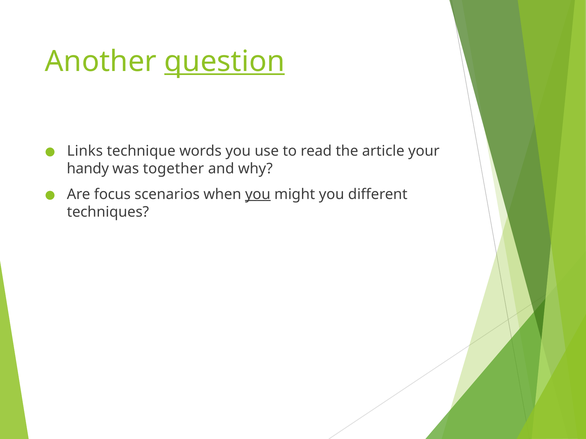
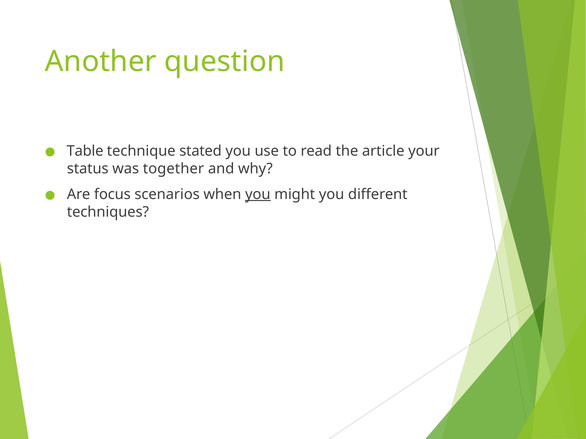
question underline: present -> none (225, 62)
Links: Links -> Table (85, 151)
words: words -> stated (201, 151)
handy: handy -> status (88, 169)
